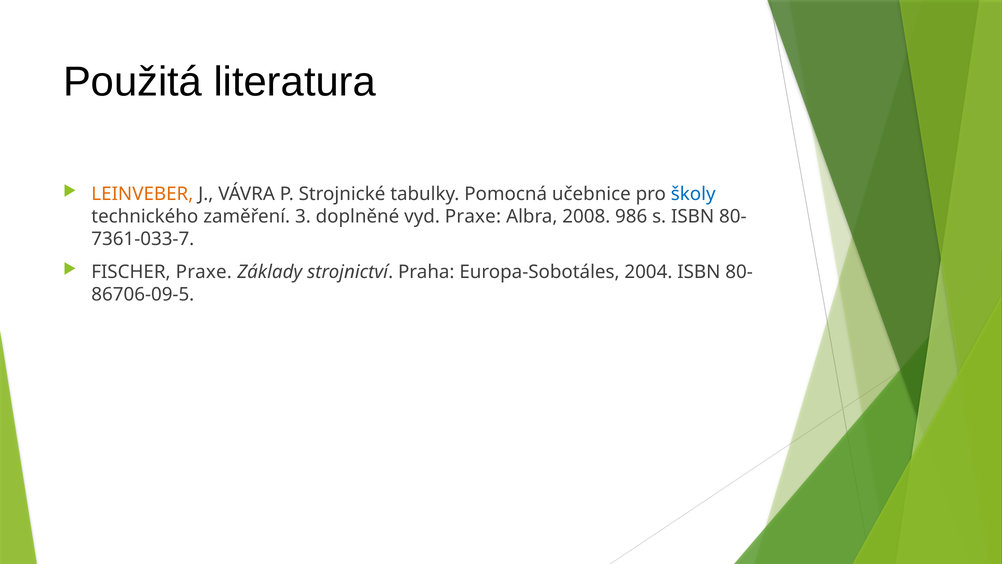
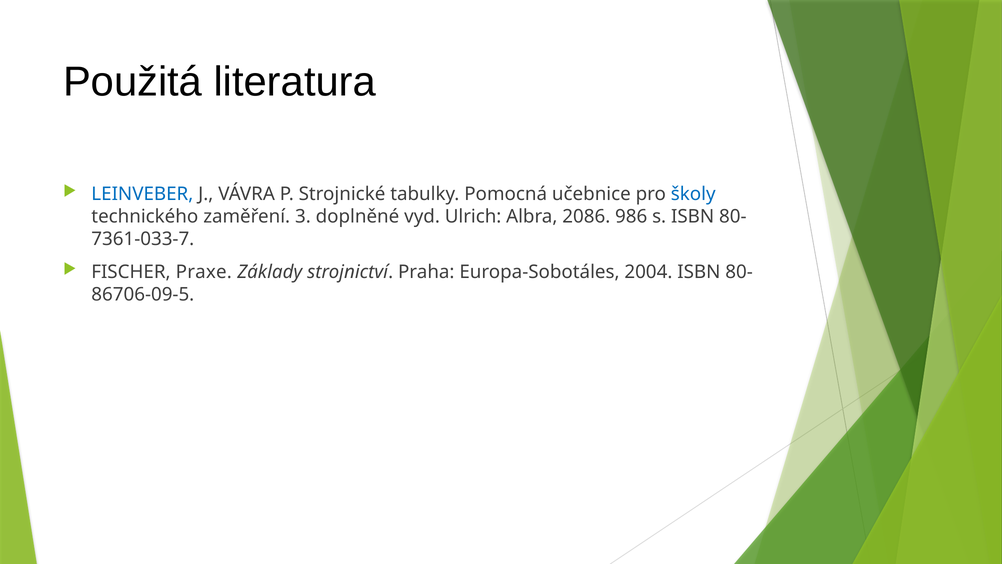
LEINVEBER colour: orange -> blue (142, 194)
vyd Praxe: Praxe -> Ulrich (473, 216)
2008: 2008 -> 2086 (586, 216)
